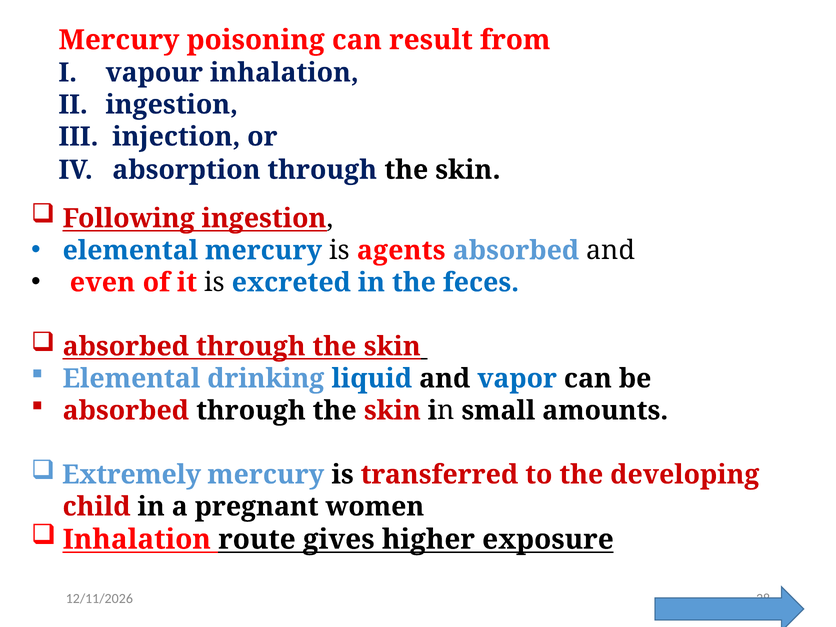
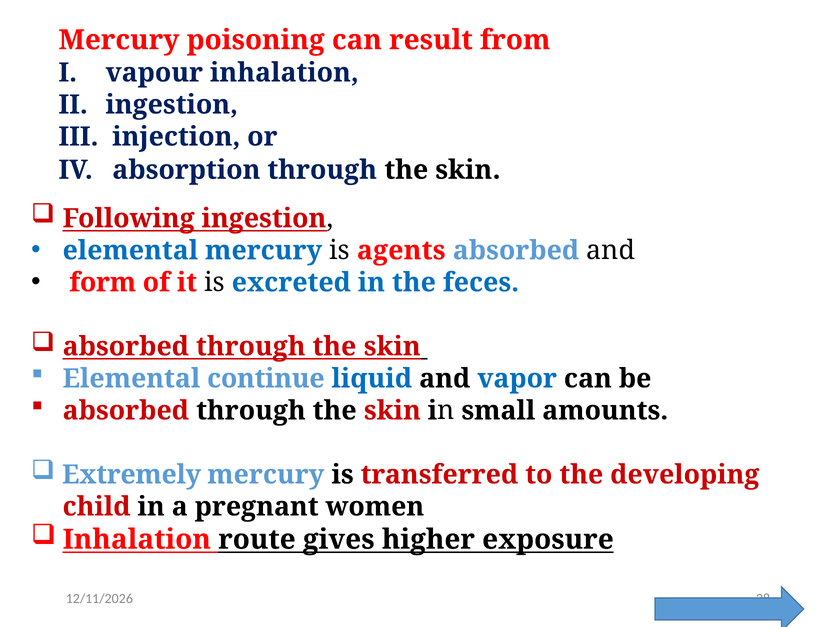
even: even -> form (103, 283)
drinking: drinking -> continue (266, 379)
